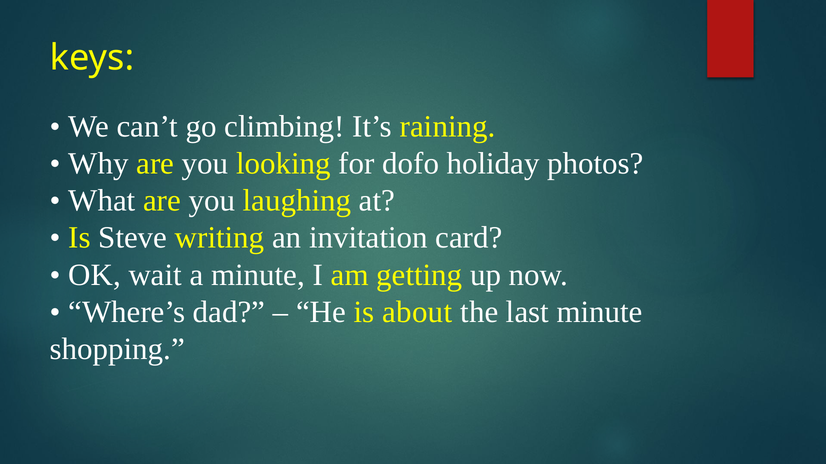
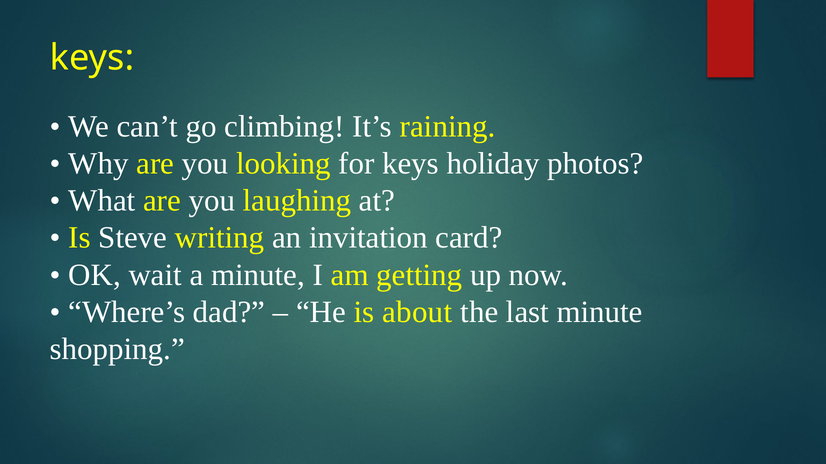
for dofo: dofo -> keys (411, 164)
